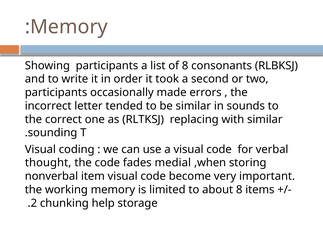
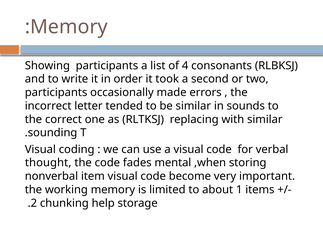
of 8: 8 -> 4 (185, 66)
medial: medial -> mental (173, 163)
about 8: 8 -> 1 (239, 190)
